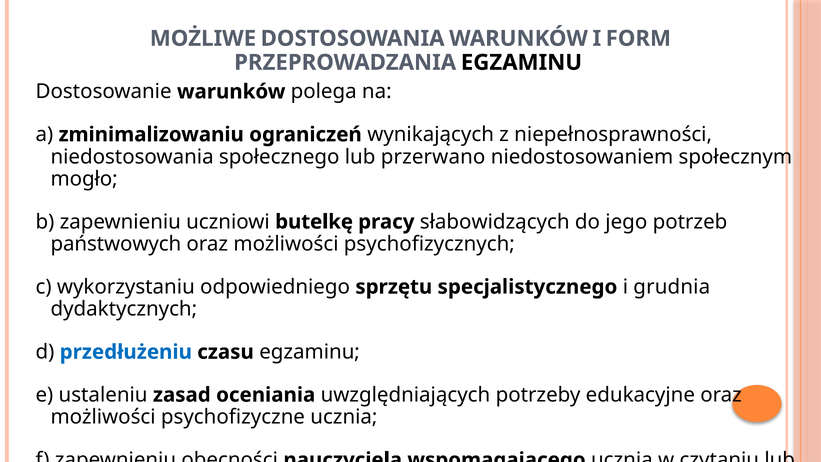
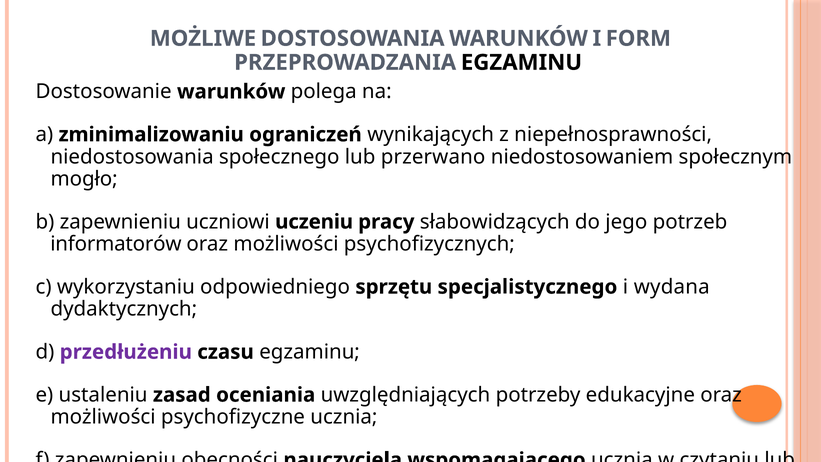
butelkę: butelkę -> uczeniu (314, 222)
państwowych: państwowych -> informatorów (116, 244)
grudnia: grudnia -> wydana (672, 287)
przedłużeniu colour: blue -> purple (126, 352)
